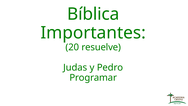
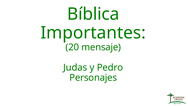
resuelve: resuelve -> mensaje (101, 47)
Programar: Programar -> Personajes (93, 78)
